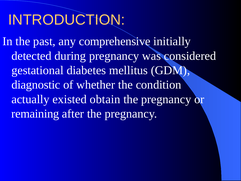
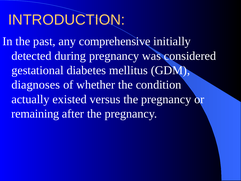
diagnostic: diagnostic -> diagnoses (36, 85)
obtain: obtain -> versus (105, 99)
